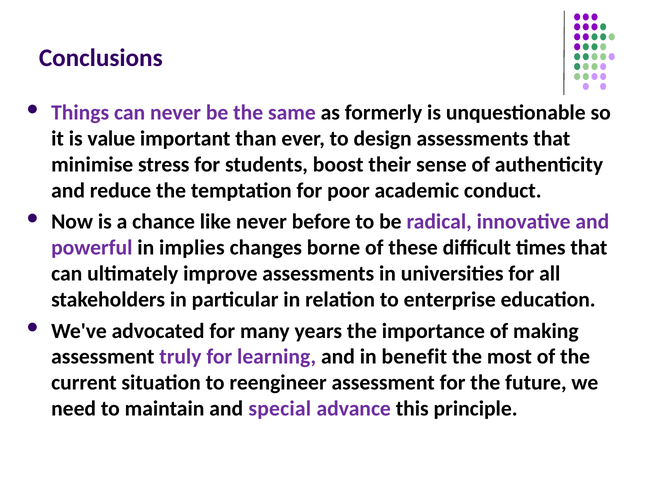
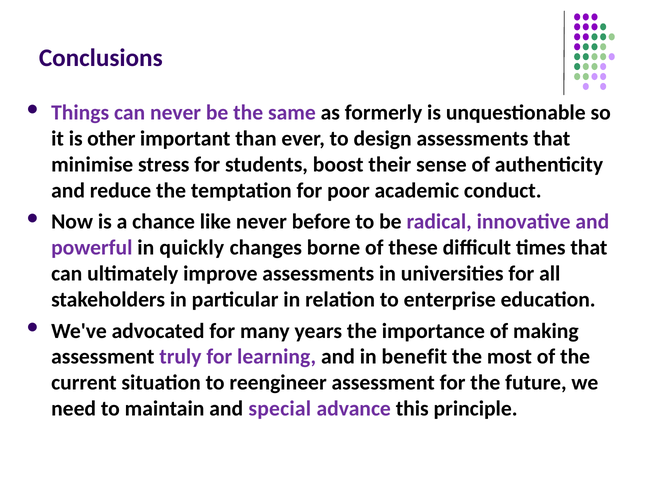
value: value -> other (111, 139)
implies: implies -> quickly (192, 248)
